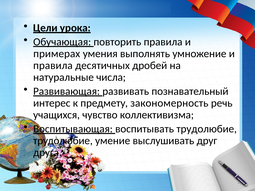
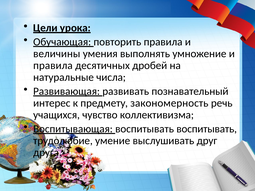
примерах: примерах -> величины (57, 54)
воспитывать трудолюбие: трудолюбие -> воспитывать (207, 129)
